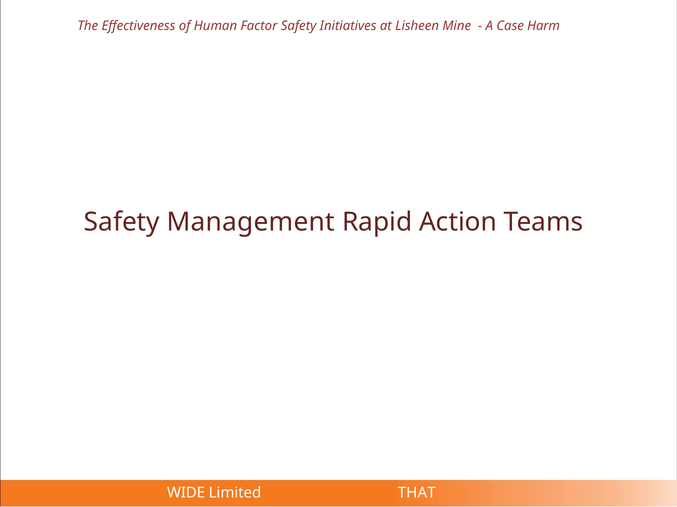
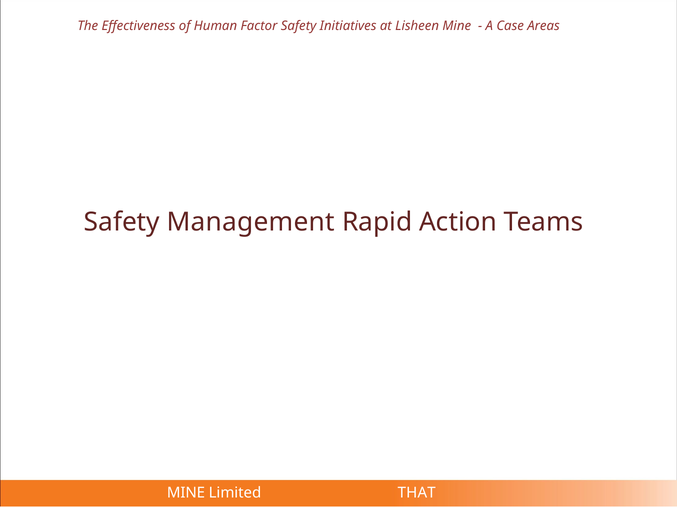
Harm: Harm -> Areas (544, 26)
WIDE: WIDE -> MINE (186, 494)
